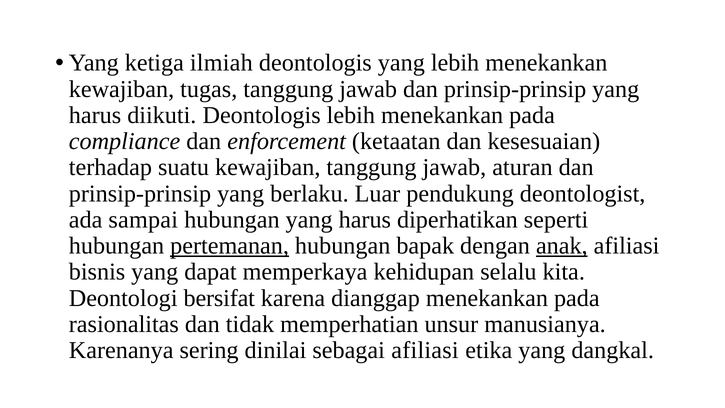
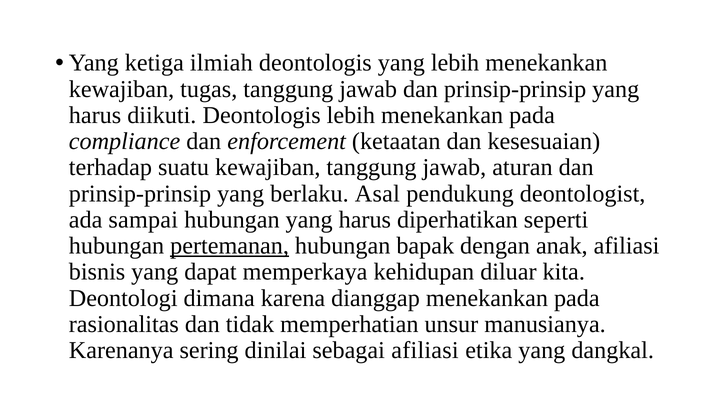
Luar: Luar -> Asal (377, 194)
anak underline: present -> none (562, 246)
selalu: selalu -> diluar (508, 272)
bersifat: bersifat -> dimana (219, 298)
